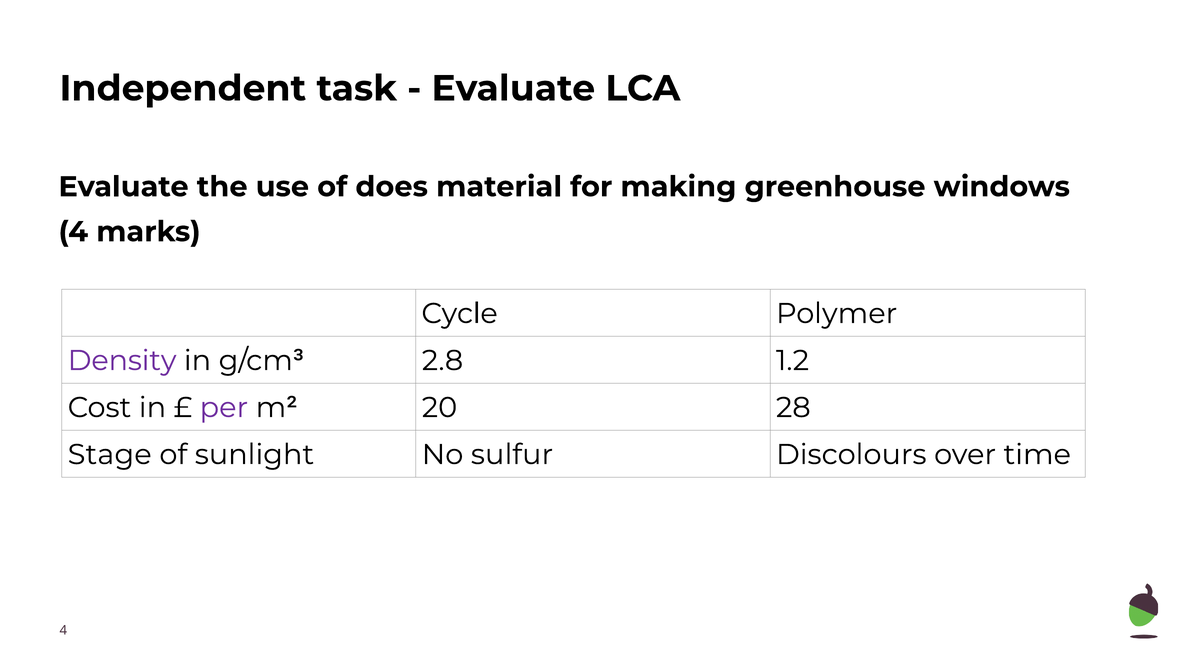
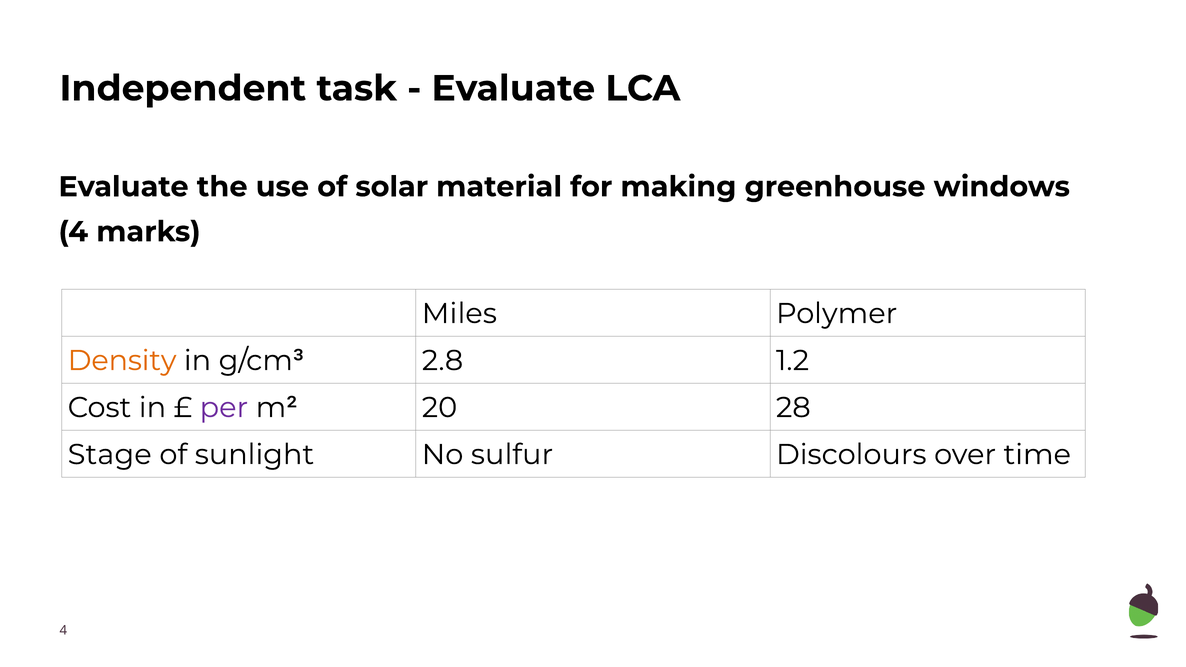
does: does -> solar (392, 187)
Cycle: Cycle -> Miles (459, 314)
Density colour: purple -> orange (122, 361)
